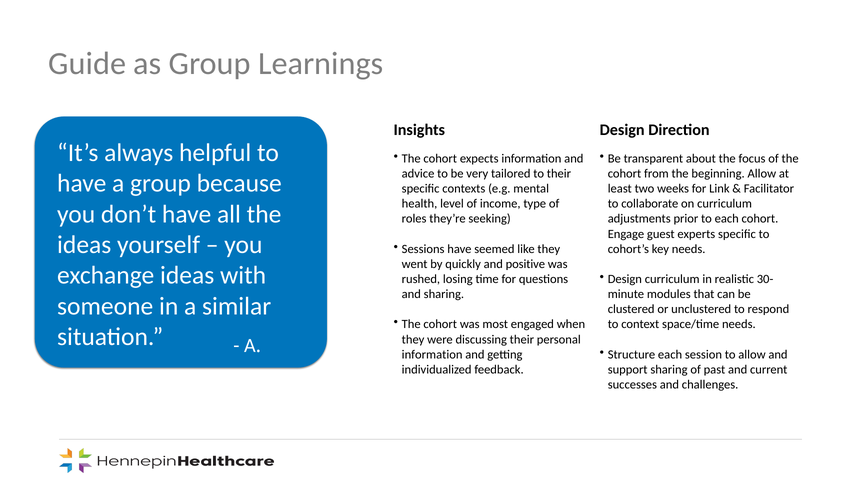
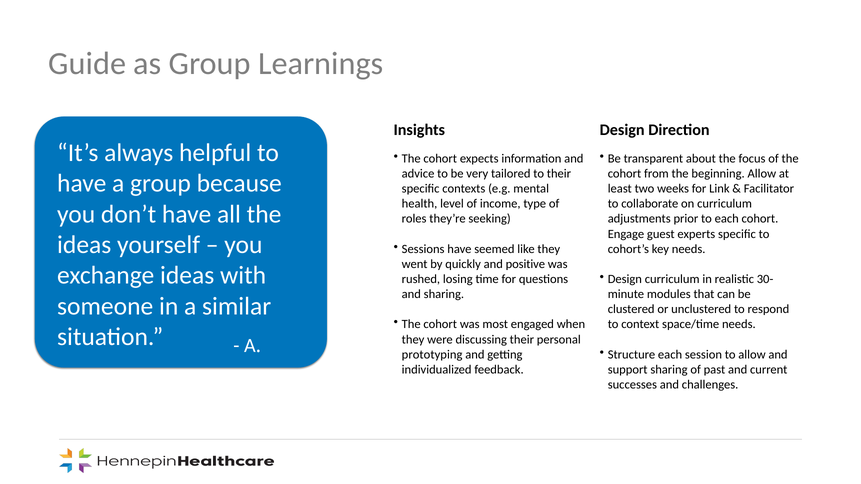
information: information -> prototyping (432, 355)
